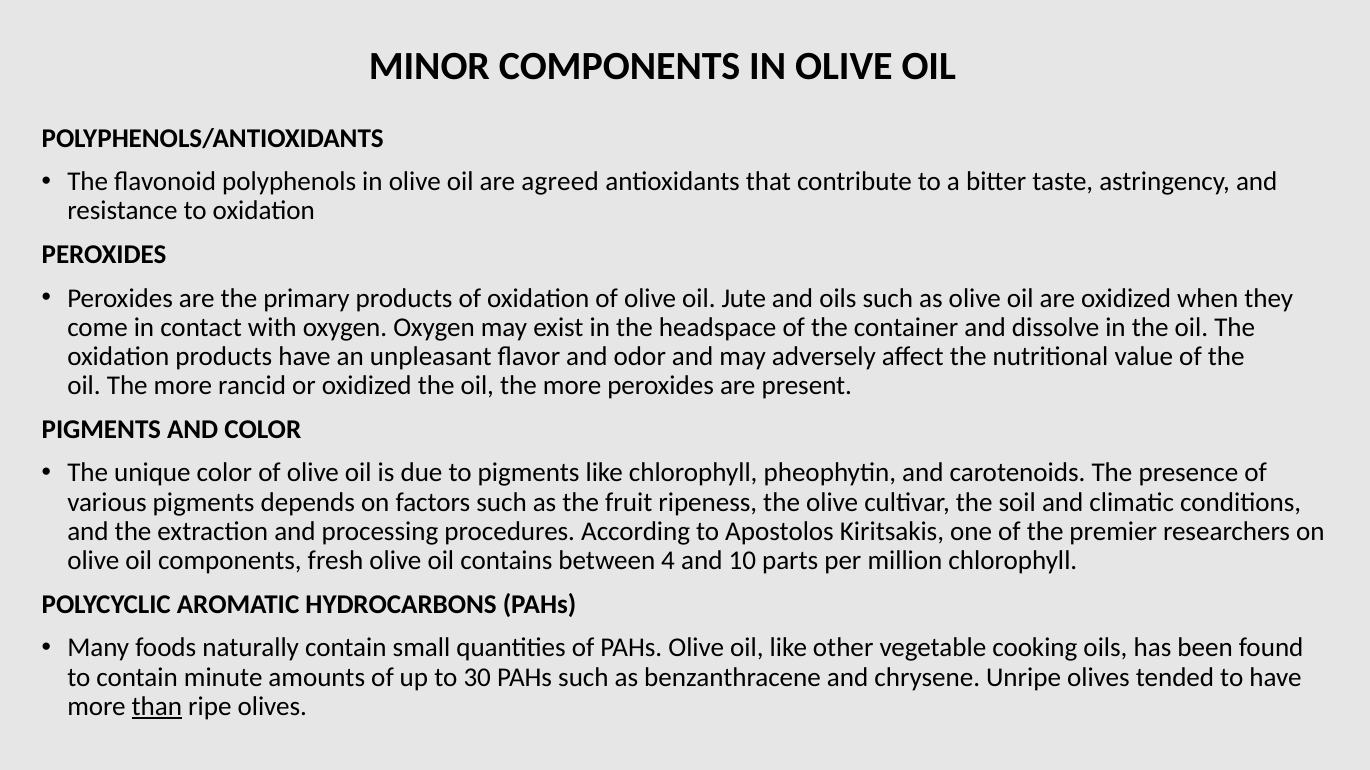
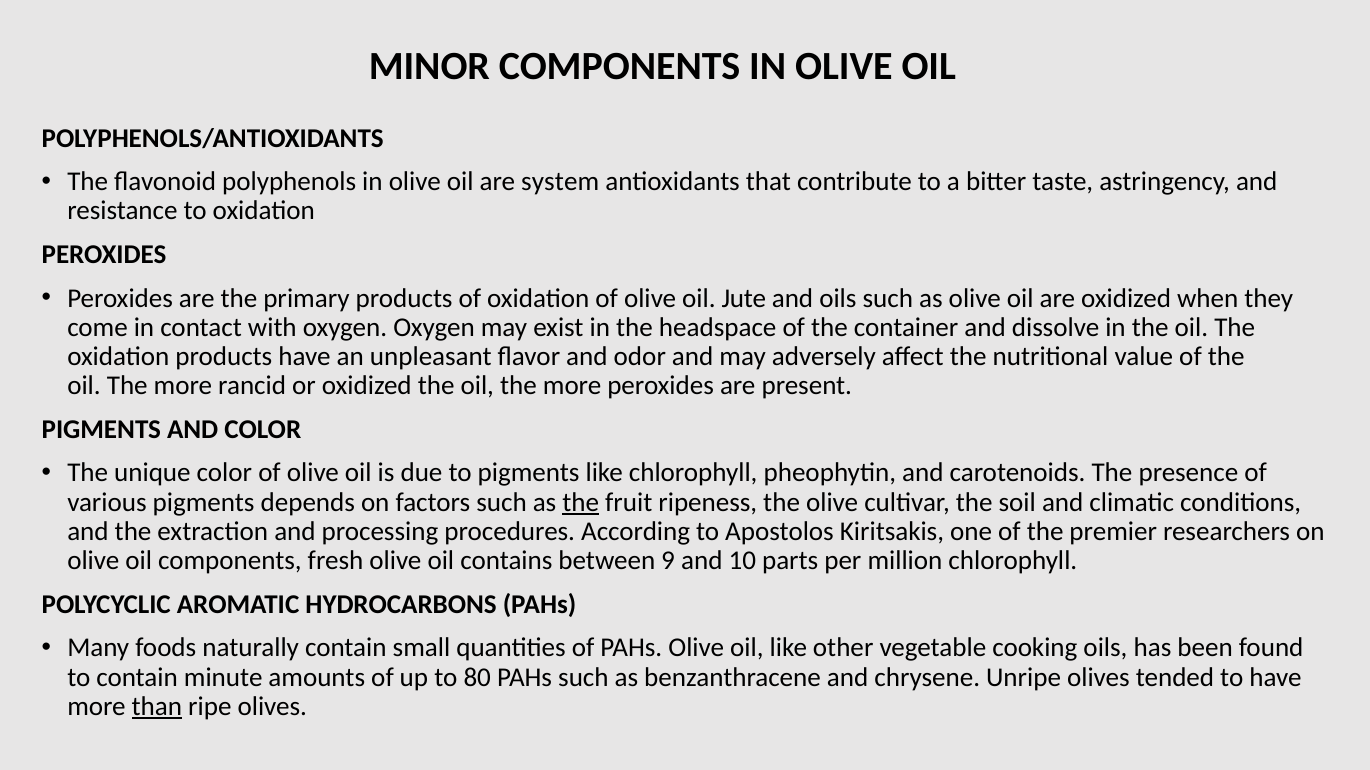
agreed: agreed -> system (560, 182)
the underline: none -> present (581, 503)
4: 4 -> 9 (668, 561)
30: 30 -> 80 (477, 678)
